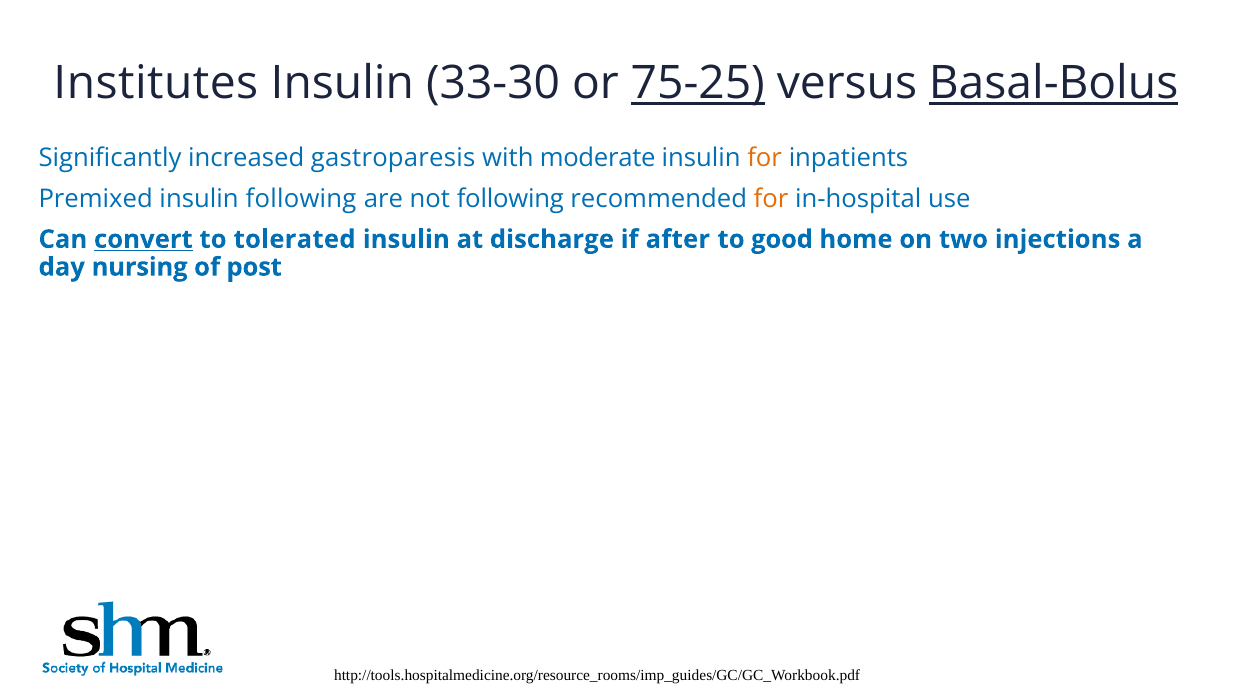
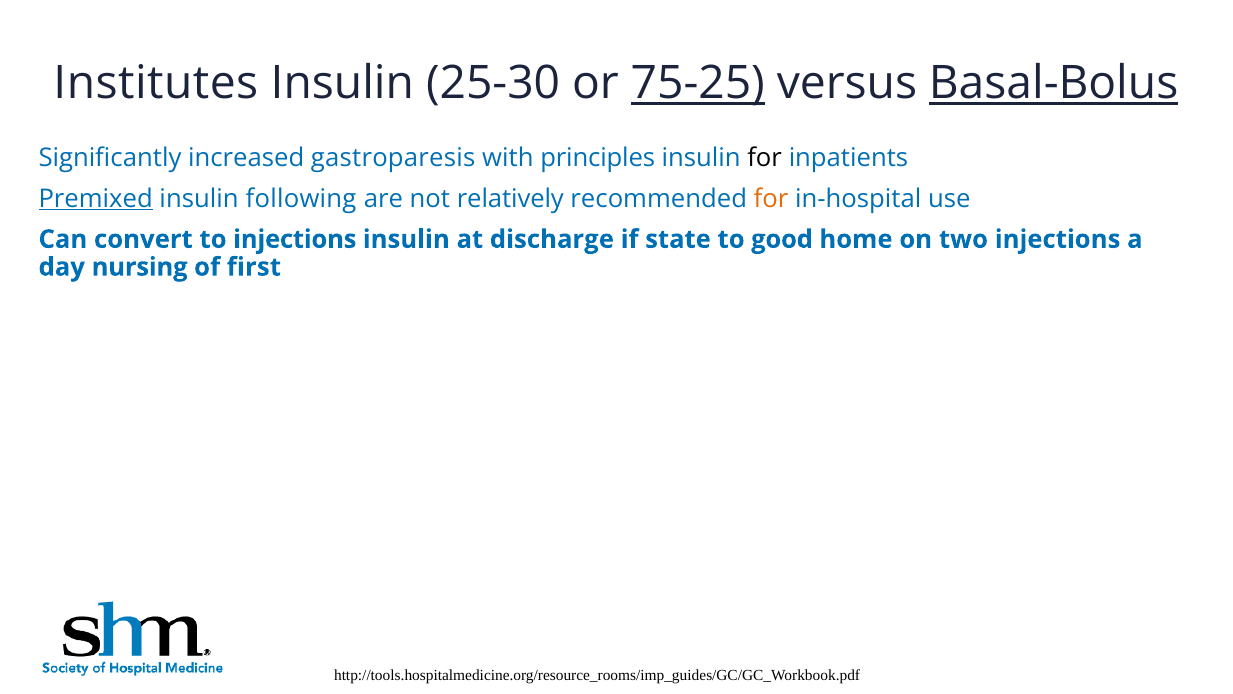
33-30: 33-30 -> 25-30 (493, 83)
moderate: moderate -> principles (598, 158)
for colour: orange -> black (765, 158)
Premixed underline: none -> present (96, 199)
not following: following -> relatively (510, 199)
convert underline: present -> none (143, 239)
to tolerated: tolerated -> injections (295, 239)
after: after -> state (678, 239)
post: post -> first (254, 267)
